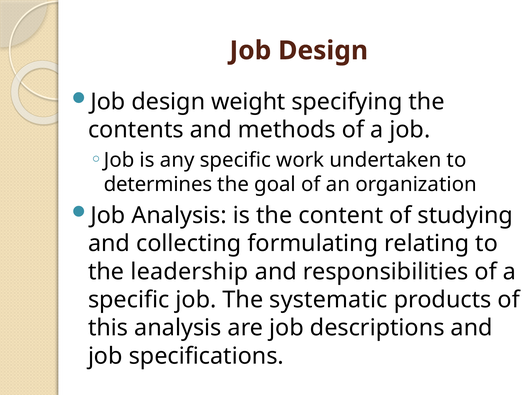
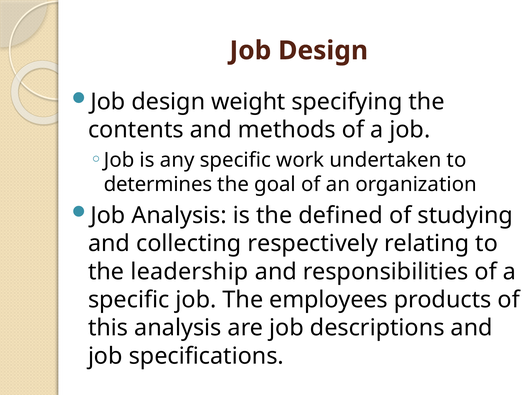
content: content -> defined (341, 216)
formulating: formulating -> respectively (313, 244)
systematic: systematic -> employees (329, 300)
